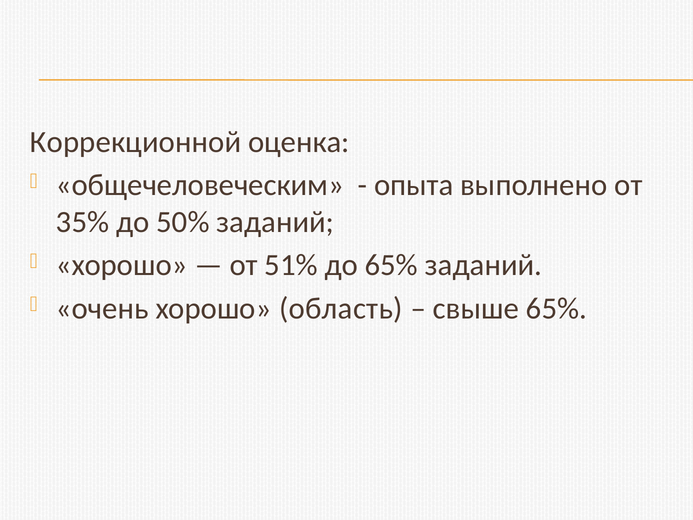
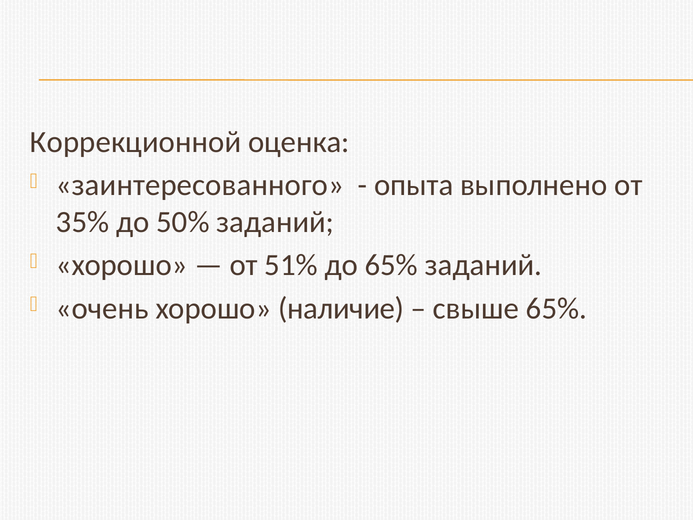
общечеловеческим: общечеловеческим -> заинтересованного (200, 185)
область: область -> наличие (341, 308)
